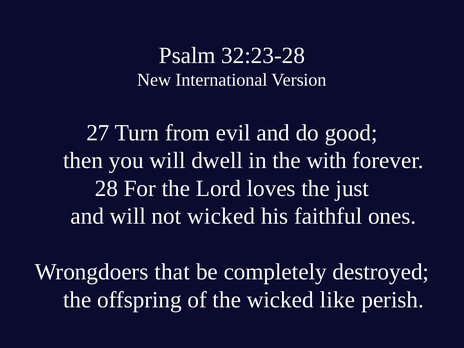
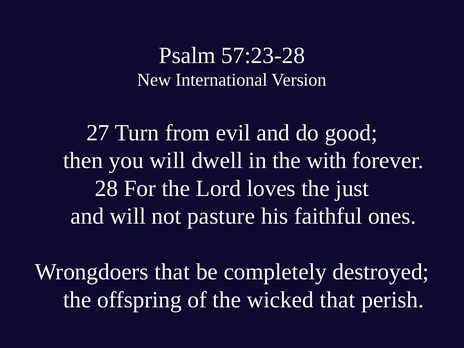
32:23-28: 32:23-28 -> 57:23-28 (263, 55)
not wicked: wicked -> pasture (221, 216)
wicked like: like -> that (337, 300)
